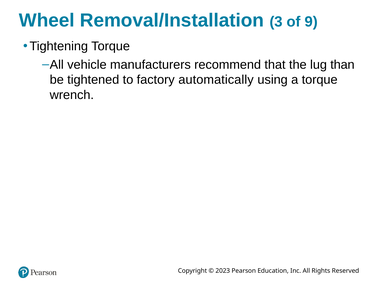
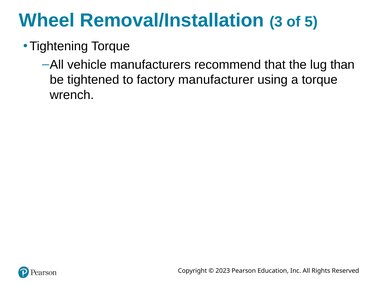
9: 9 -> 5 (311, 22)
automatically: automatically -> manufacturer (216, 80)
